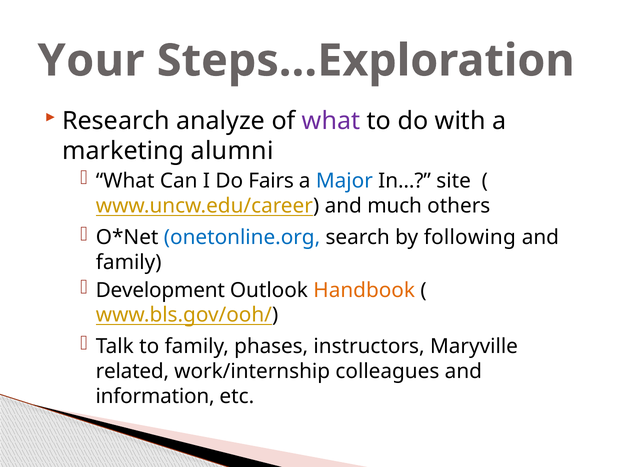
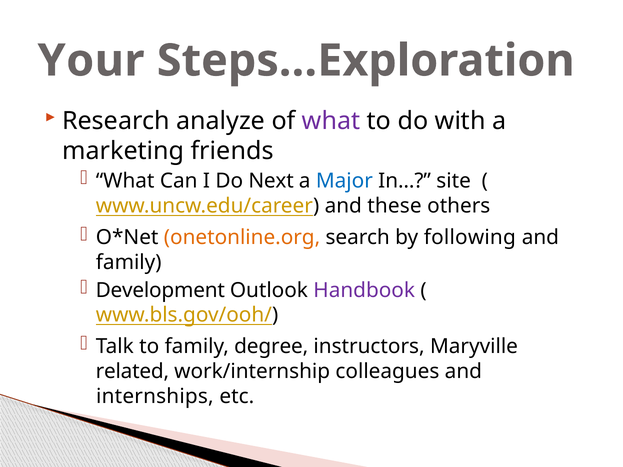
alumni: alumni -> friends (232, 151)
Fairs: Fairs -> Next (271, 181)
much: much -> these (394, 206)
onetonline.org colour: blue -> orange (242, 237)
Handbook colour: orange -> purple (364, 290)
phases: phases -> degree (271, 347)
information: information -> internships (155, 396)
